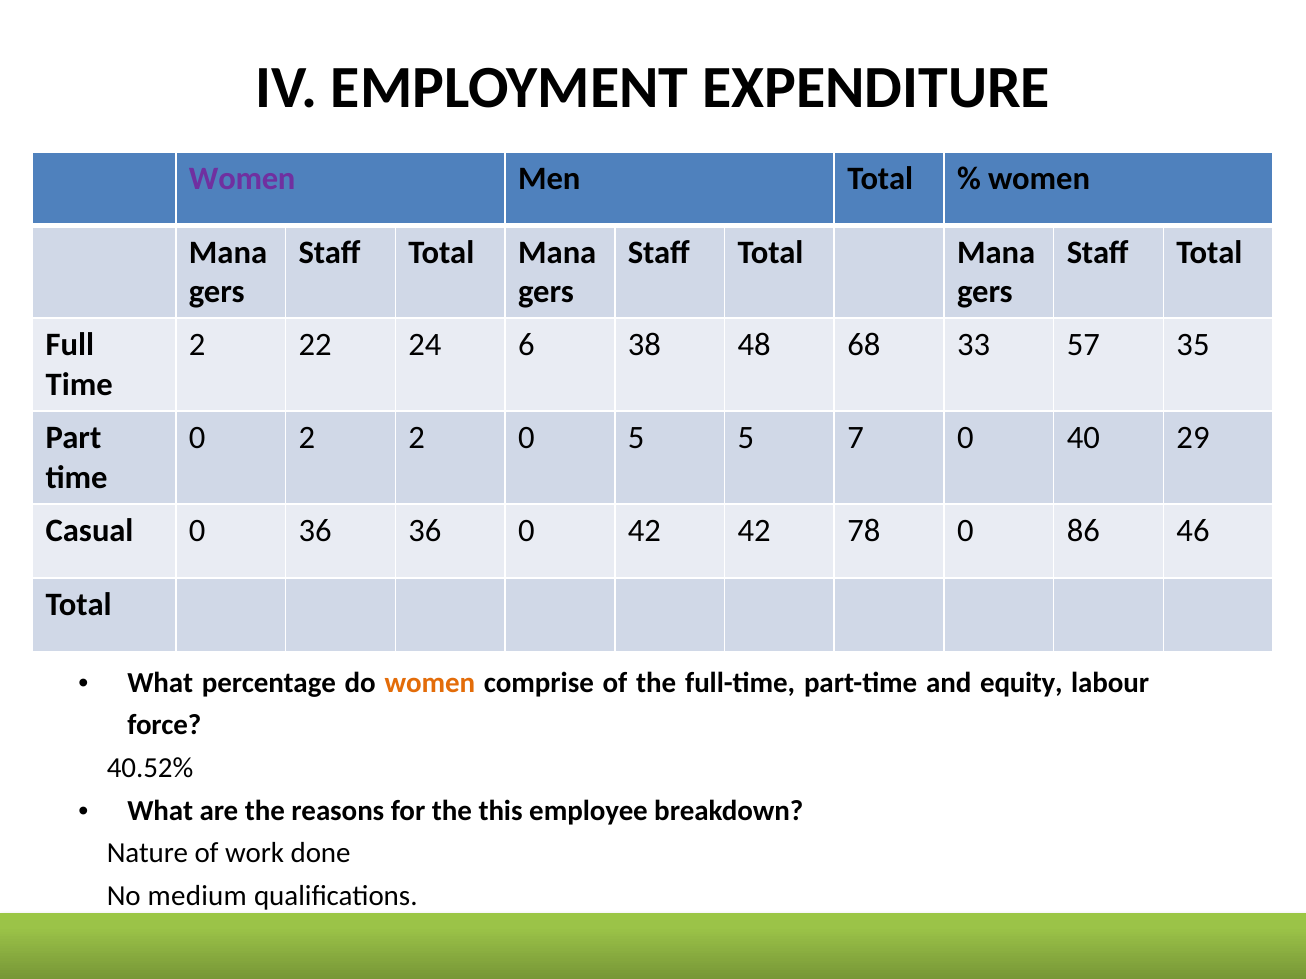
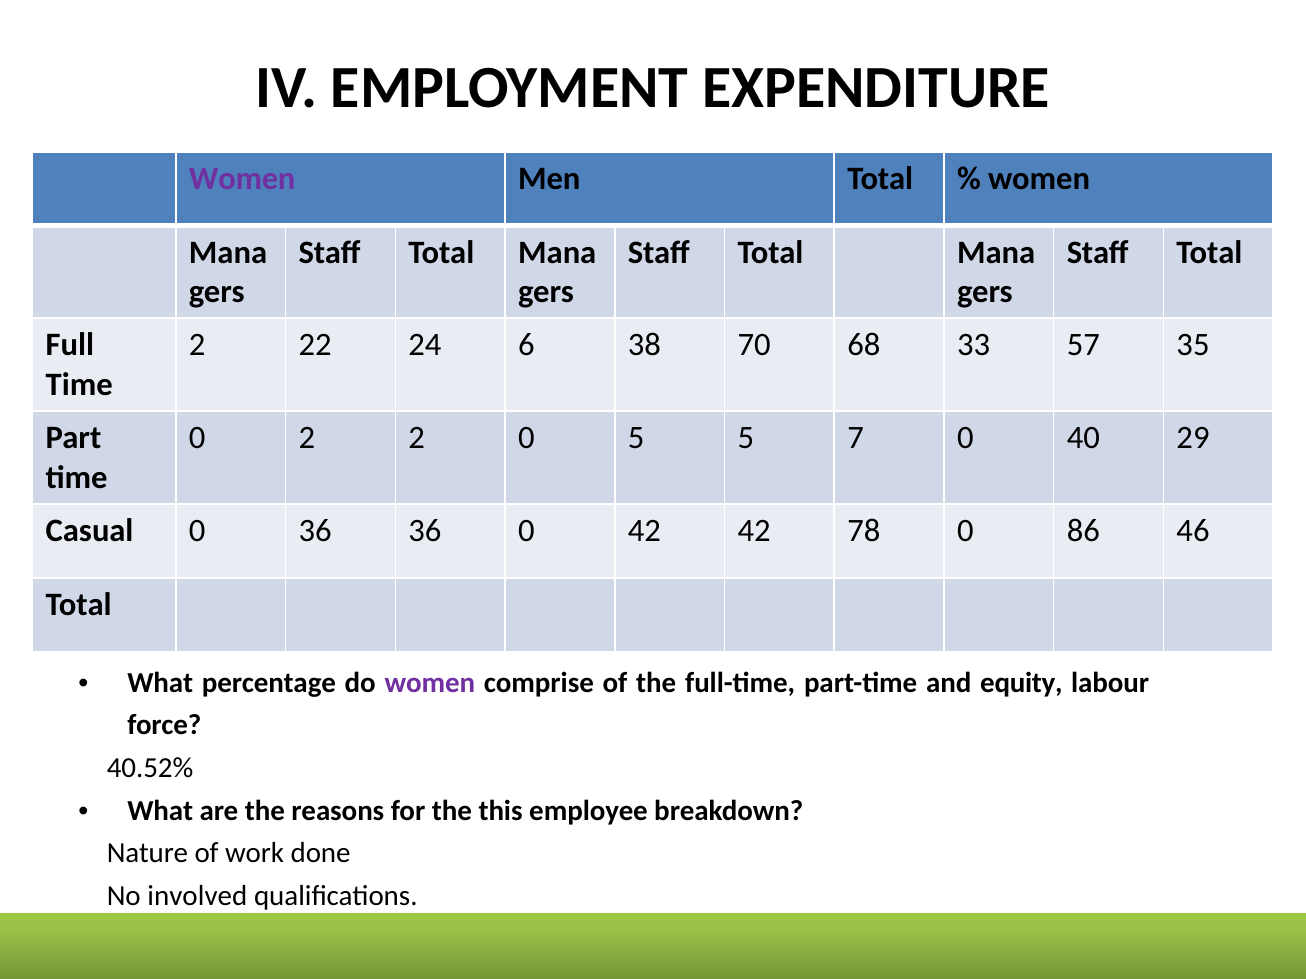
48: 48 -> 70 (754, 345)
women colour: orange -> purple (430, 683)
medium: medium -> involved (197, 896)
